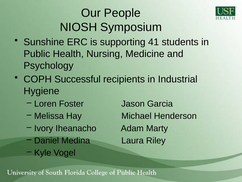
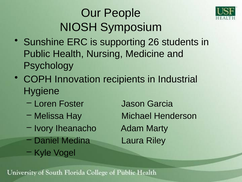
41: 41 -> 26 (154, 42)
Successful: Successful -> Innovation (77, 79)
